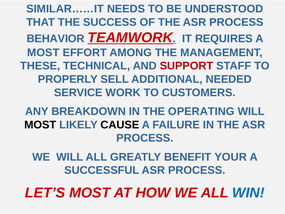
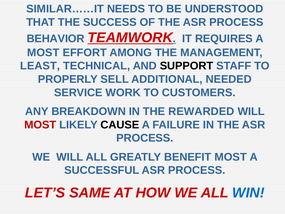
THESE: THESE -> LEAST (40, 66)
SUPPORT colour: red -> black (187, 66)
OPERATING: OPERATING -> REWARDED (201, 111)
MOST colour: black -> red (40, 125)
BENEFIT YOUR: YOUR -> MOST (231, 157)
LET’S MOST: MOST -> SAME (90, 193)
